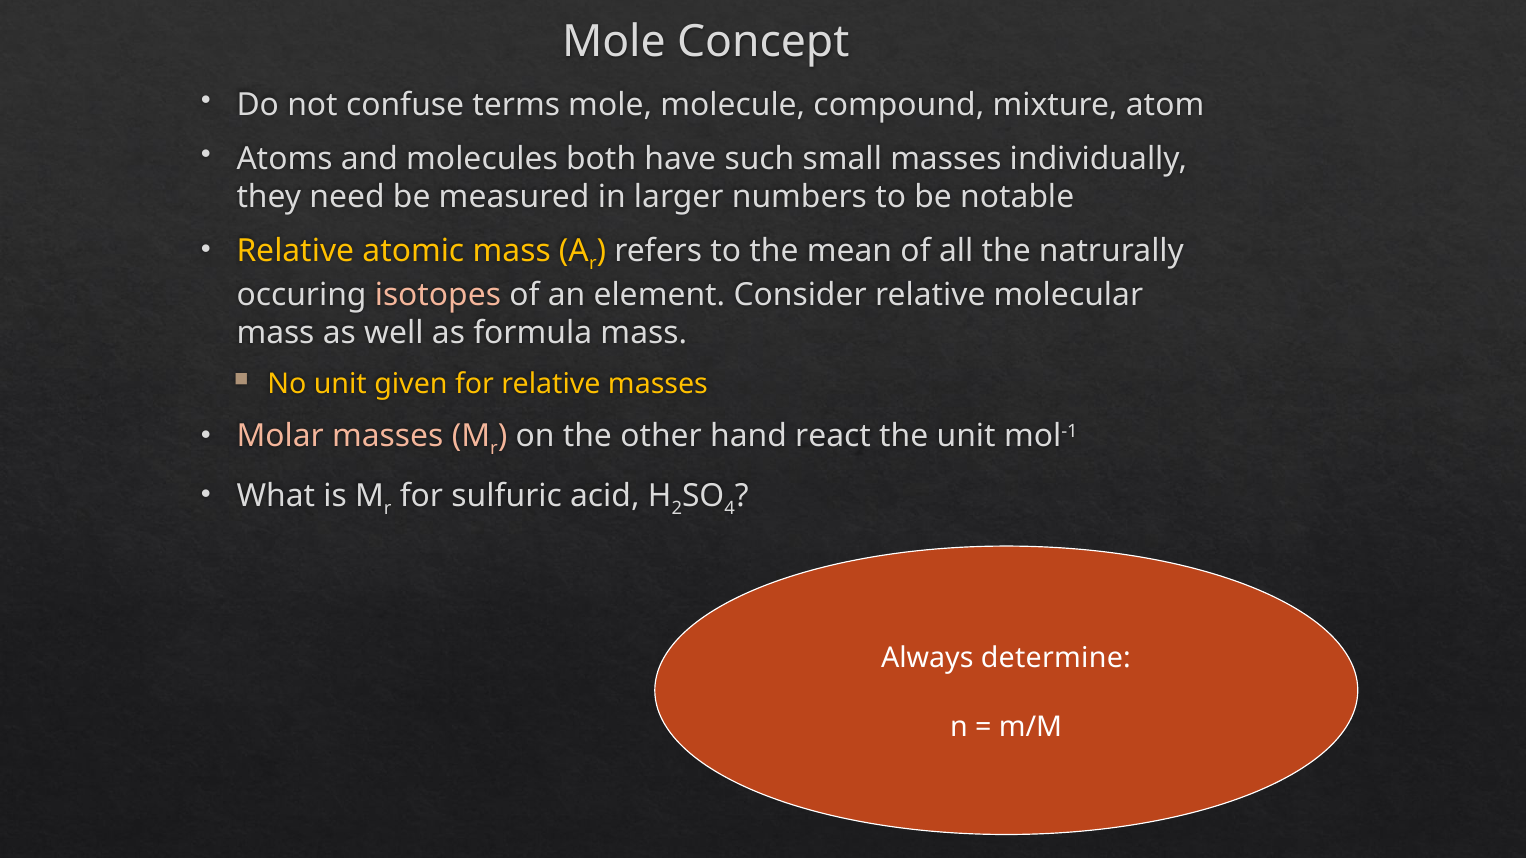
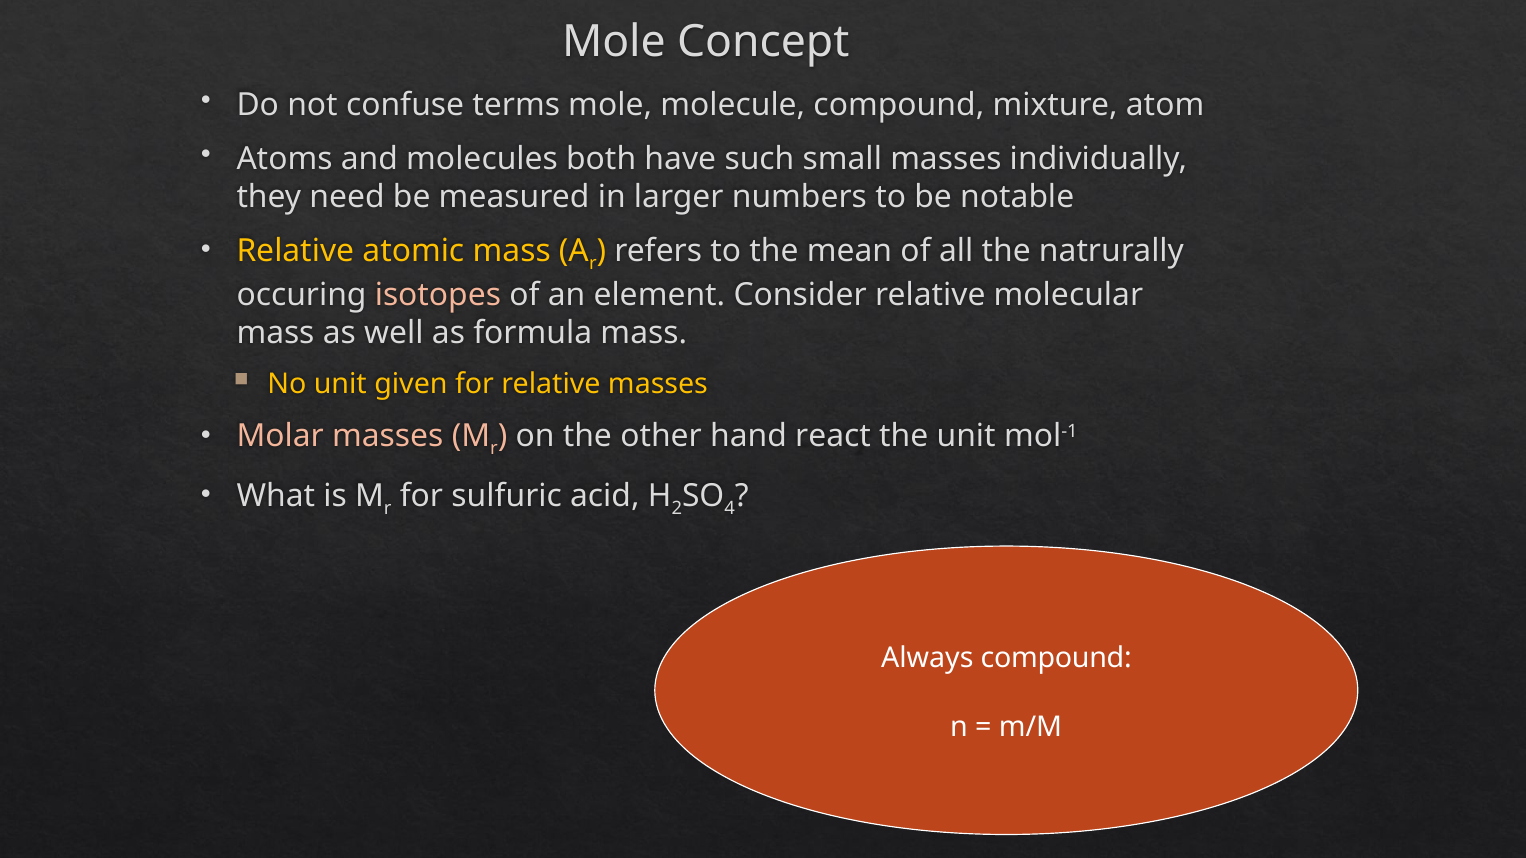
Always determine: determine -> compound (1056, 658)
